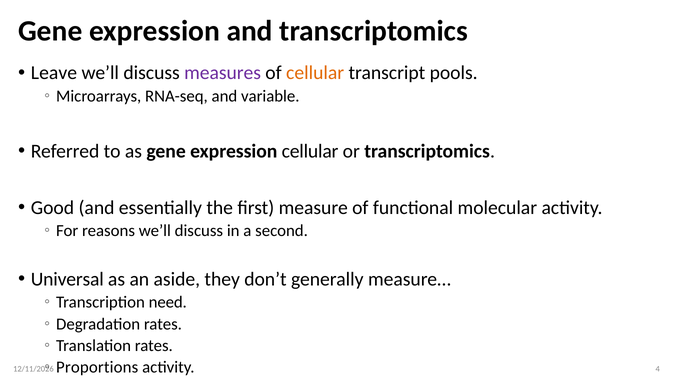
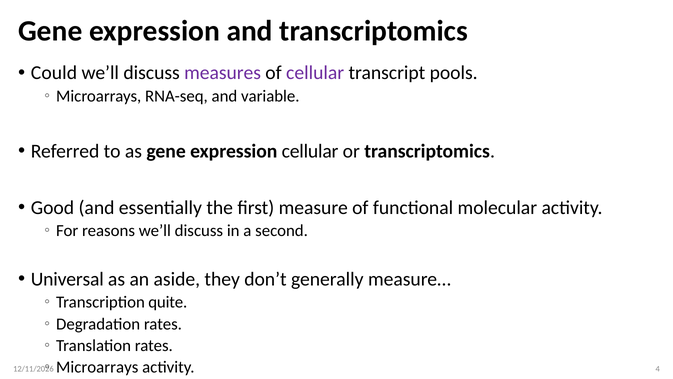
Leave: Leave -> Could (54, 73)
cellular colour: orange -> purple (315, 73)
need: need -> quite (168, 302)
Proportions: Proportions -> Microarrays (97, 367)
